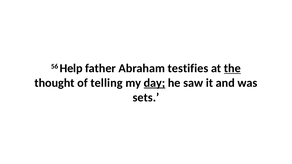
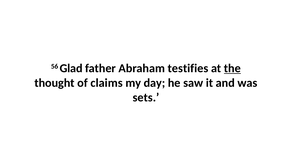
Help: Help -> Glad (71, 68)
telling: telling -> claims (107, 83)
day underline: present -> none (154, 83)
